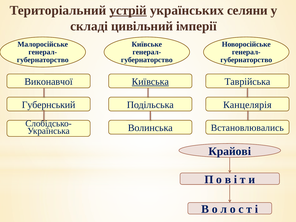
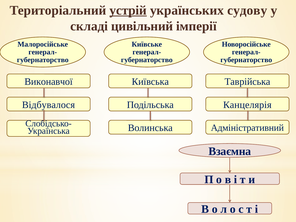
селяни: селяни -> судову (247, 10)
Київська underline: present -> none (150, 82)
Губернський: Губернський -> Відбувалося (48, 105)
Встановлювались: Встановлювались -> Адміністративний (247, 128)
Крайові: Крайові -> Взаємна (230, 151)
